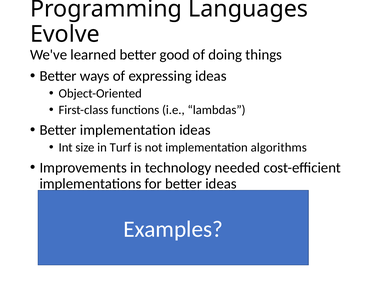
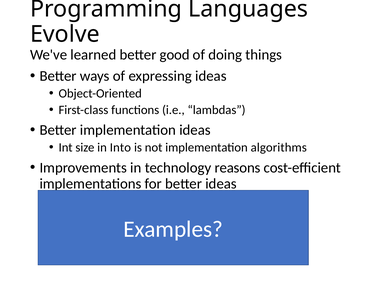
Turf: Turf -> Into (120, 147)
needed: needed -> reasons (238, 167)
